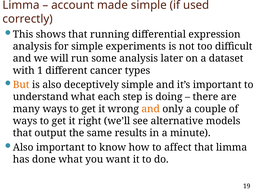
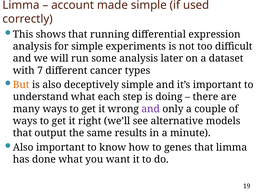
1: 1 -> 7 (40, 71)
and colour: orange -> purple (151, 109)
affect: affect -> genes (178, 147)
